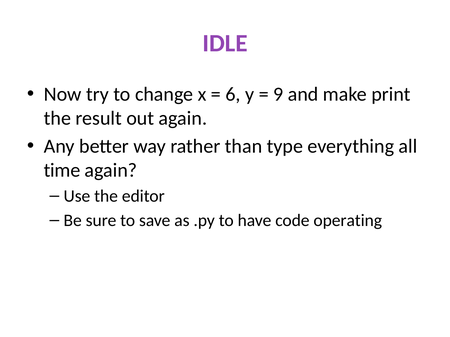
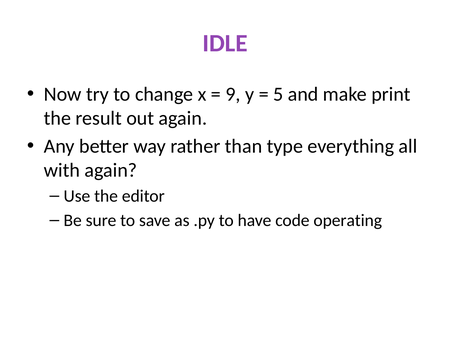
6: 6 -> 9 (233, 94)
9: 9 -> 5 (278, 94)
time: time -> with (62, 170)
